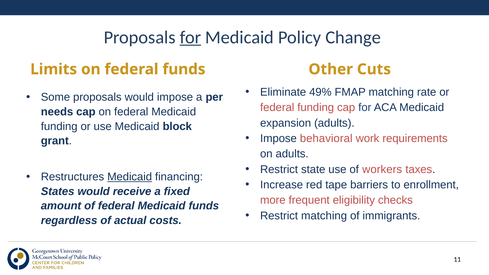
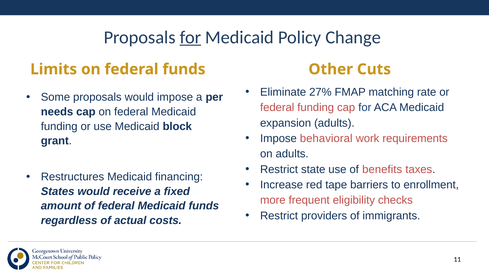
49%: 49% -> 27% (320, 92)
workers: workers -> benefits (382, 169)
Medicaid underline: present -> none (130, 177)
Restrict matching: matching -> providers (324, 216)
